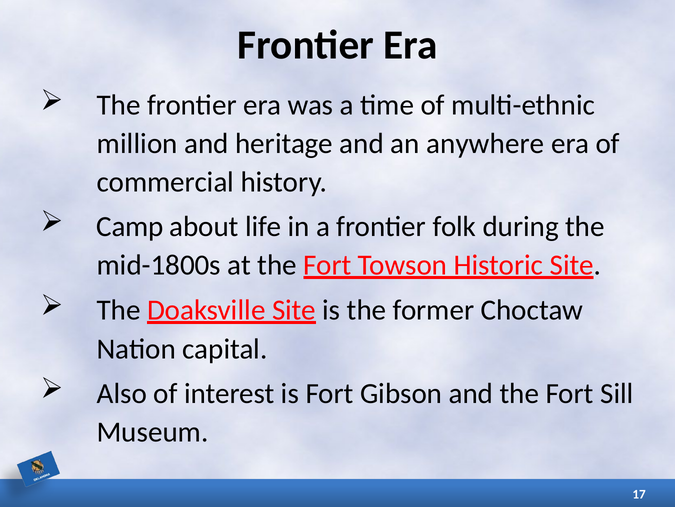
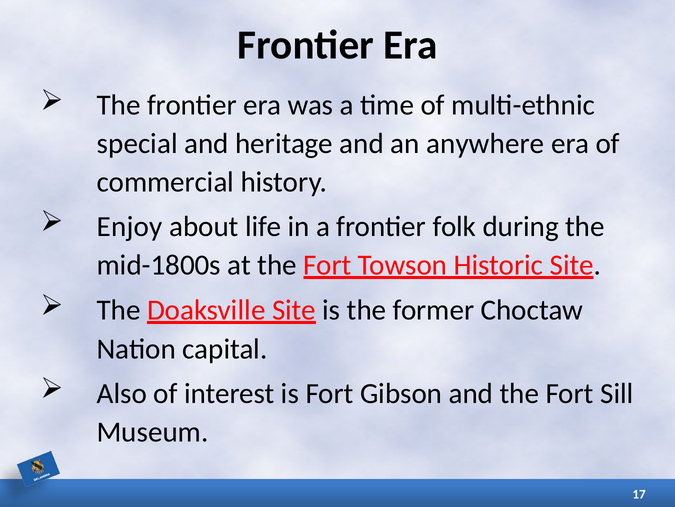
million: million -> special (137, 143)
Camp: Camp -> Enjoy (130, 226)
